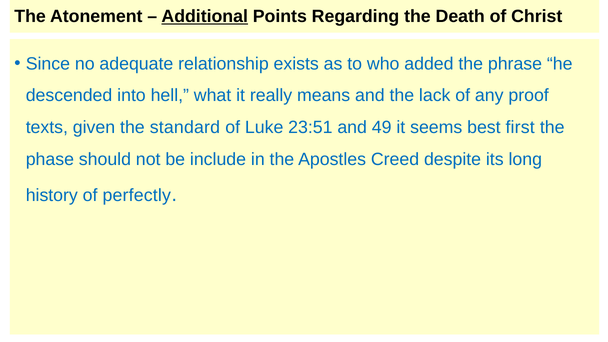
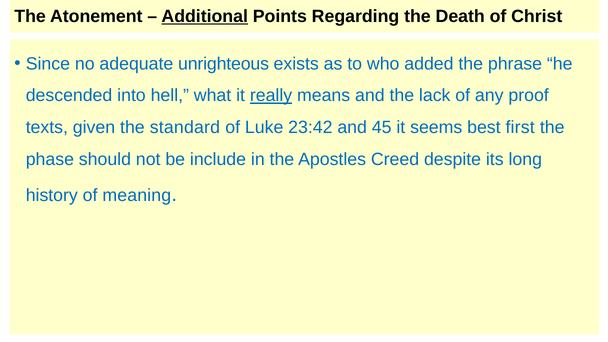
relationship: relationship -> unrighteous (224, 64)
really underline: none -> present (271, 96)
23:51: 23:51 -> 23:42 (310, 127)
49: 49 -> 45 (382, 127)
perfectly: perfectly -> meaning (137, 195)
